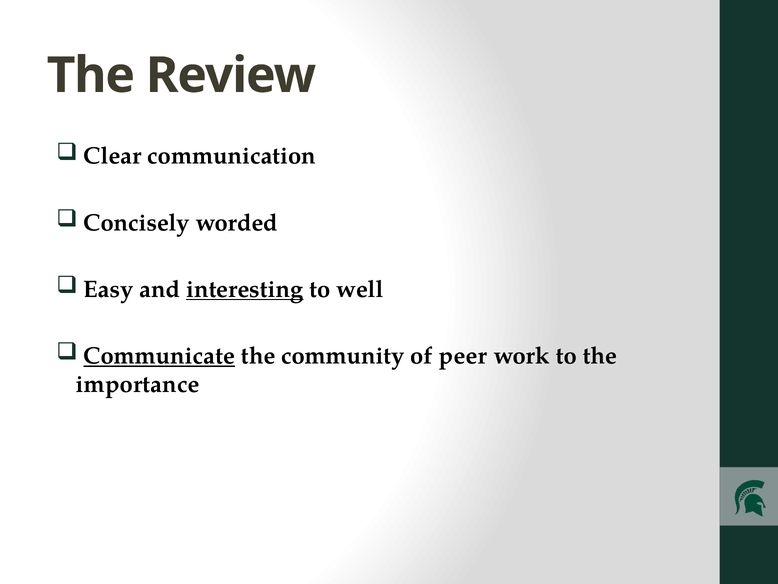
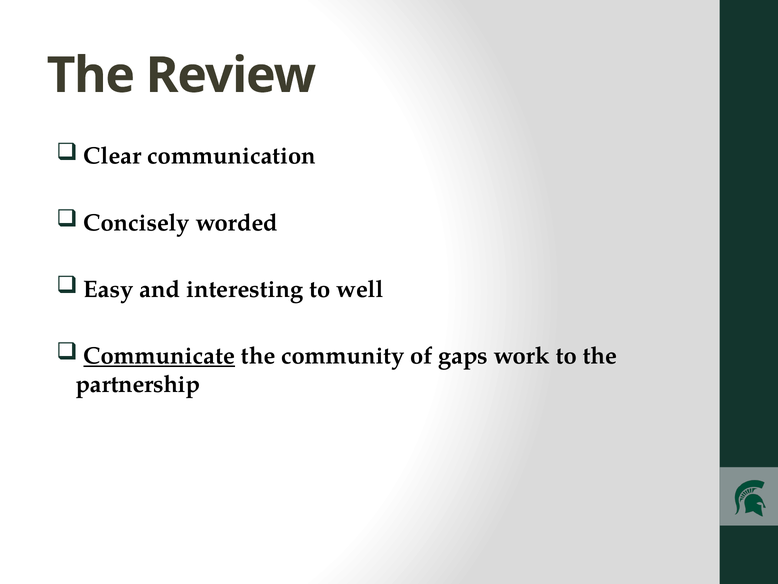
interesting underline: present -> none (245, 289)
peer: peer -> gaps (463, 356)
importance: importance -> partnership (138, 384)
